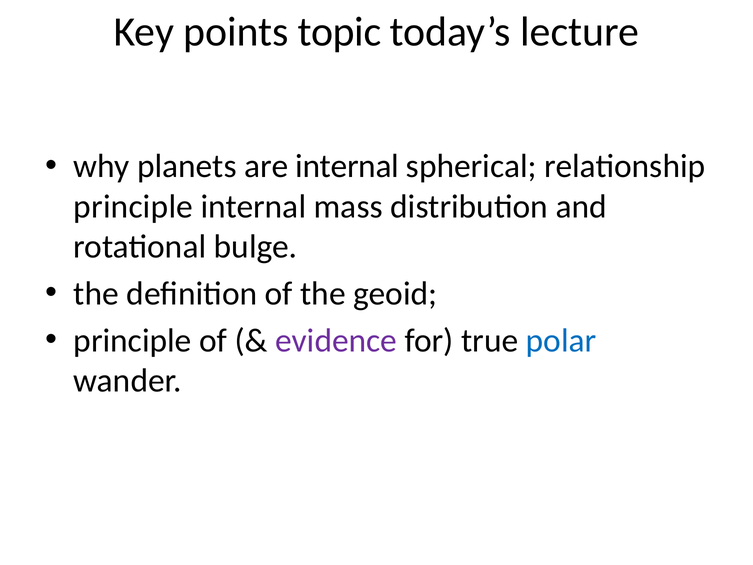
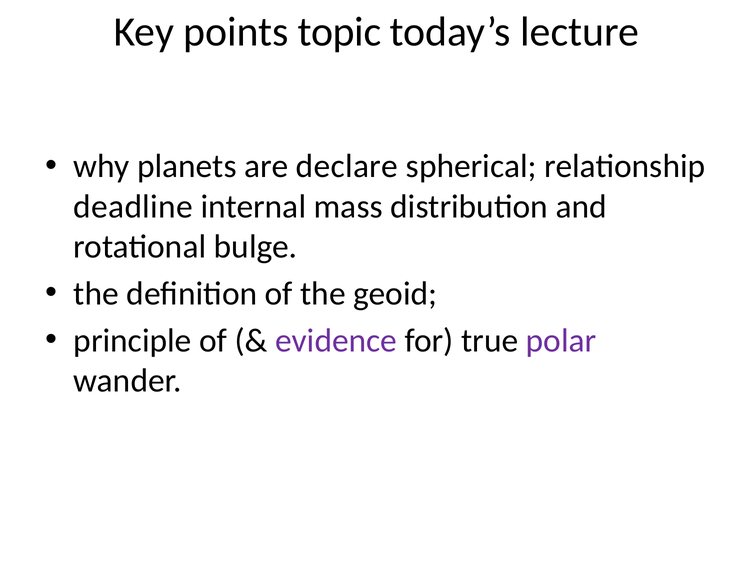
are internal: internal -> declare (347, 166)
principle: principle -> deadline (133, 206)
polar colour: blue -> purple (561, 340)
